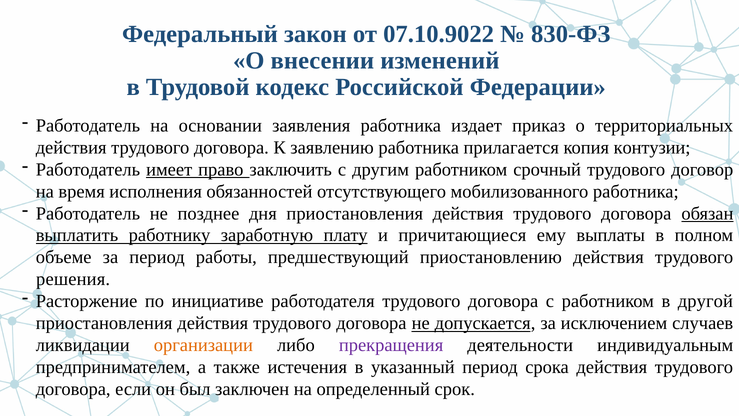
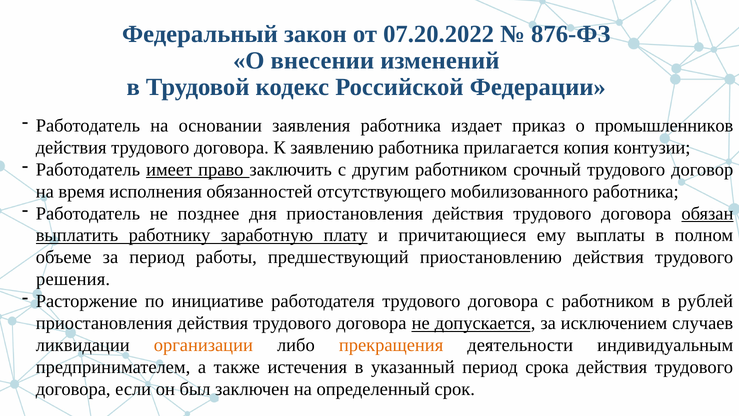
07.10.9022: 07.10.9022 -> 07.20.2022 (439, 34)
830-ФЗ: 830-ФЗ -> 876-ФЗ (571, 34)
территориальных: территориальных -> промышленников (664, 126)
другой: другой -> рублей (705, 301)
прекращения colour: purple -> orange (391, 345)
